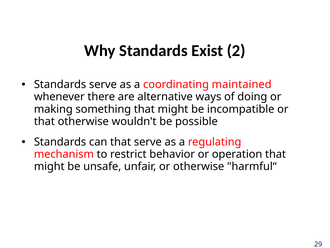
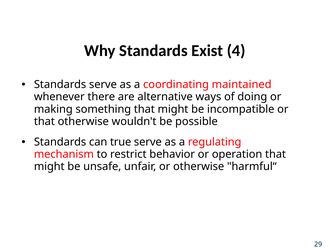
2: 2 -> 4 (236, 51)
can that: that -> true (121, 142)
